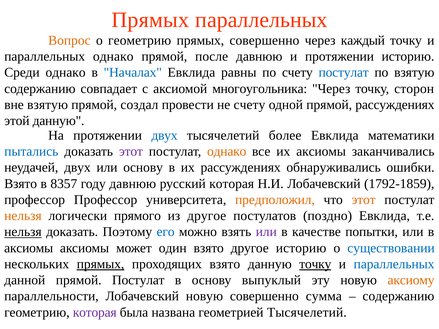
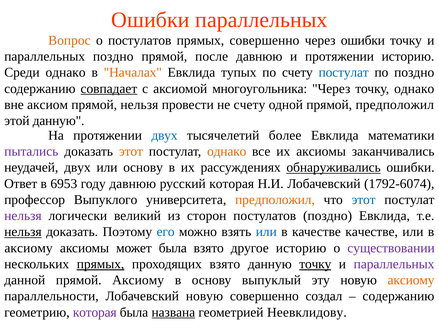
Прямых: Прямых -> Ошибки (150, 20)
о геометрию: геометрию -> постулатов (140, 40)
через каждый: каждый -> ошибки (363, 40)
параллельных однако: однако -> поздно (113, 56)
Началах colour: blue -> orange (133, 73)
равны: равны -> тупых (239, 73)
по взятую: взятую -> поздно (414, 73)
совпадает underline: none -> present (109, 89)
точку сторон: сторон -> однако (414, 89)
вне взятую: взятую -> аксиом (48, 105)
прямой создал: создал -> нельзя (139, 105)
прямой рассуждениях: рассуждениях -> предположил (395, 105)
пытались colour: blue -> purple (31, 152)
этот colour: purple -> orange (131, 152)
обнаруживались underline: none -> present (334, 168)
Взято: Взято -> Ответ (21, 184)
8357: 8357 -> 6953 (64, 184)
1792-1859: 1792-1859 -> 1792-6074 (399, 184)
профессор Профессор: Профессор -> Выпуклого (106, 200)
этот colour: orange -> blue (364, 200)
нельзя colour: orange -> purple (23, 216)
прямого: прямого -> великий (137, 216)
из другое: другое -> сторон (207, 216)
или colour: purple -> blue (266, 232)
качестве попытки: попытки -> качестве (372, 232)
аксиомы: аксиомы -> аксиому (29, 248)
может один: один -> была (173, 248)
существовании colour: blue -> purple (391, 248)
параллельных colour: blue -> purple (394, 264)
прямой Постулат: Постулат -> Аксиому (138, 280)
сумма: сумма -> создал (324, 296)
названа underline: none -> present (173, 313)
геометрией Тысячелетий: Тысячелетий -> Неевклидову (307, 313)
